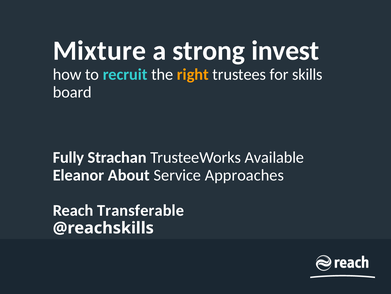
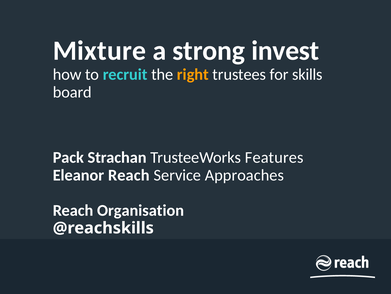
Fully: Fully -> Pack (68, 157)
Available: Available -> Features (274, 157)
Eleanor About: About -> Reach (129, 175)
Transferable: Transferable -> Organisation (141, 210)
